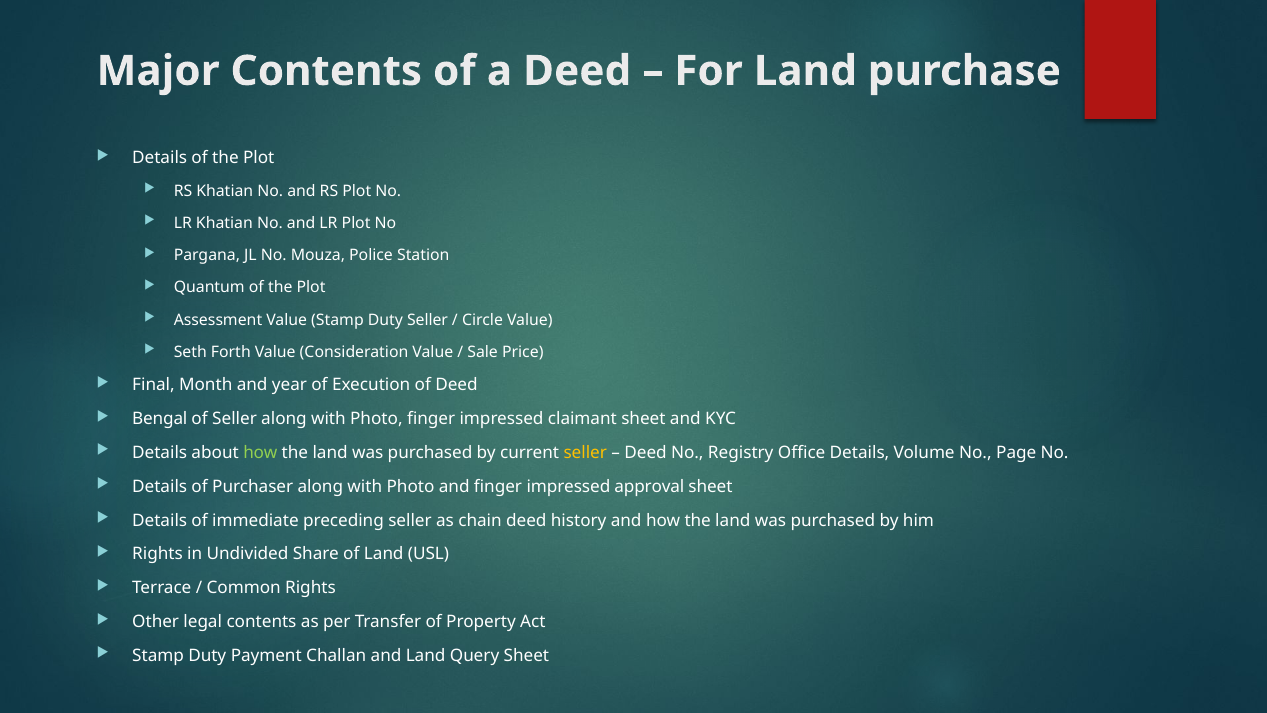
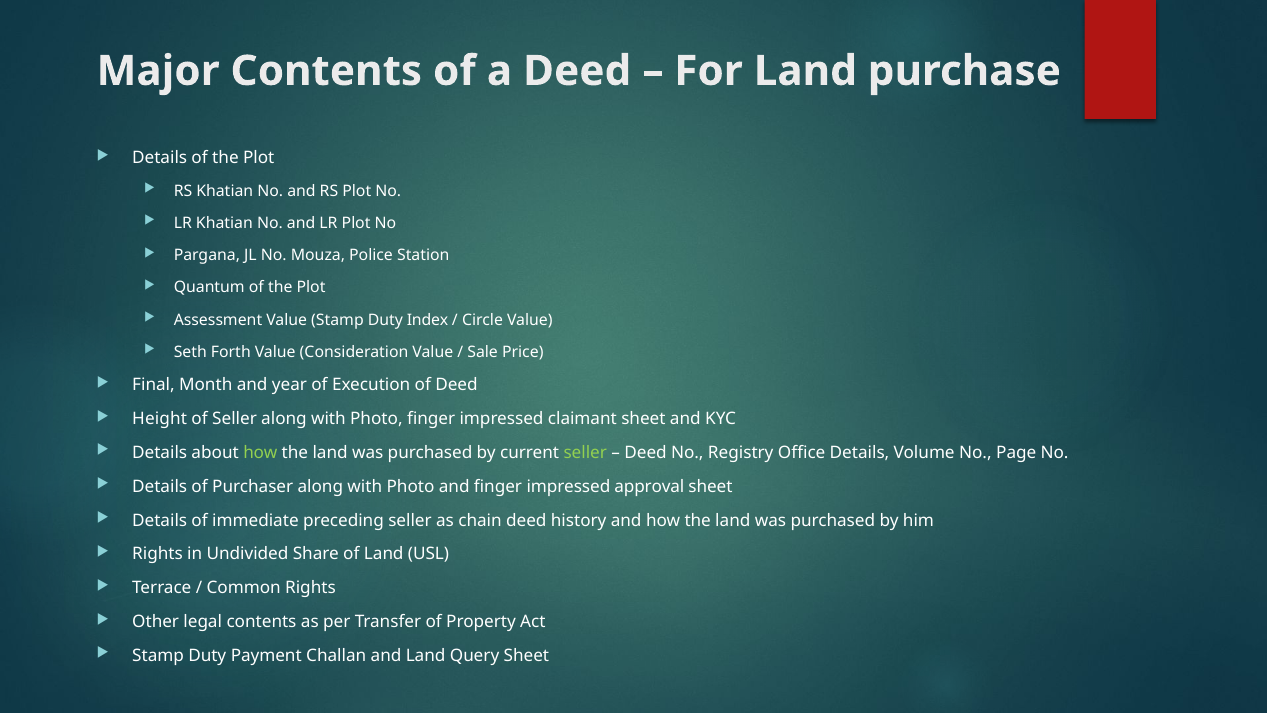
Duty Seller: Seller -> Index (428, 320)
Bengal: Bengal -> Height (160, 419)
seller colour: yellow -> light green (585, 453)
